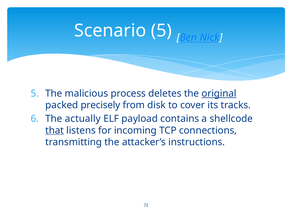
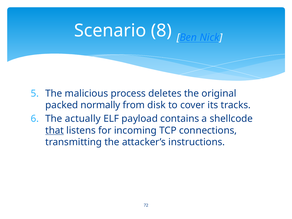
Scenario 5: 5 -> 8 (161, 31)
original underline: present -> none (219, 93)
precisely: precisely -> normally (100, 105)
